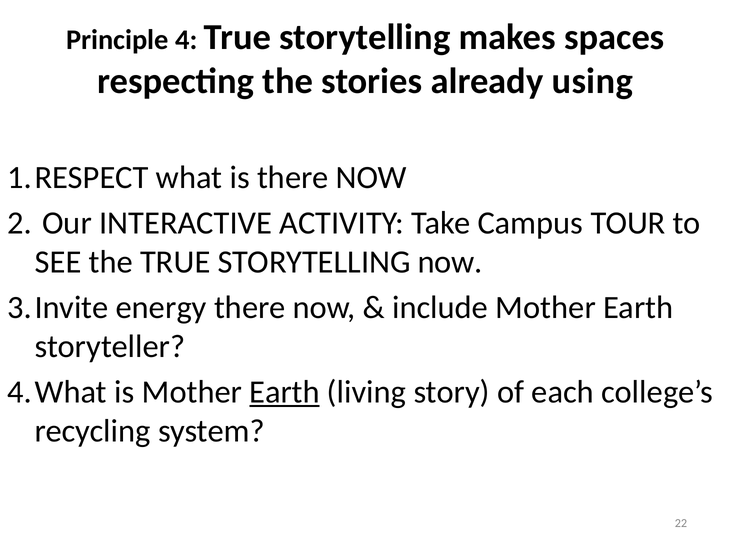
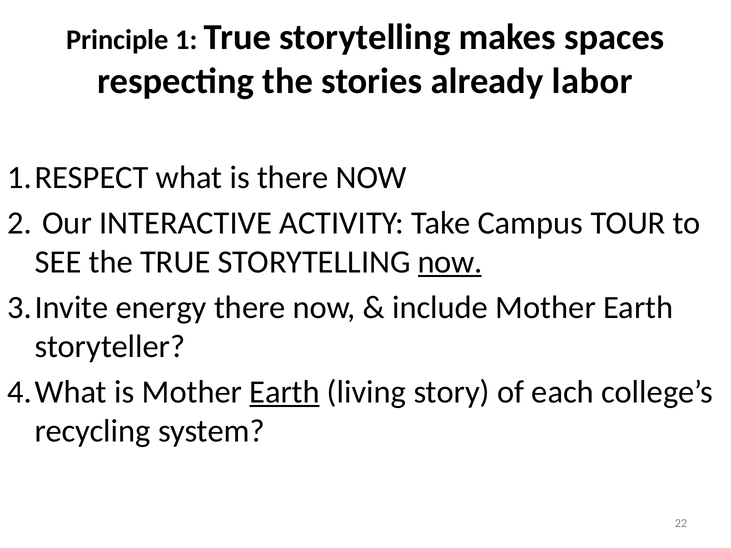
4: 4 -> 1 (186, 40)
using: using -> labor (592, 81)
now underline: none -> present (450, 262)
